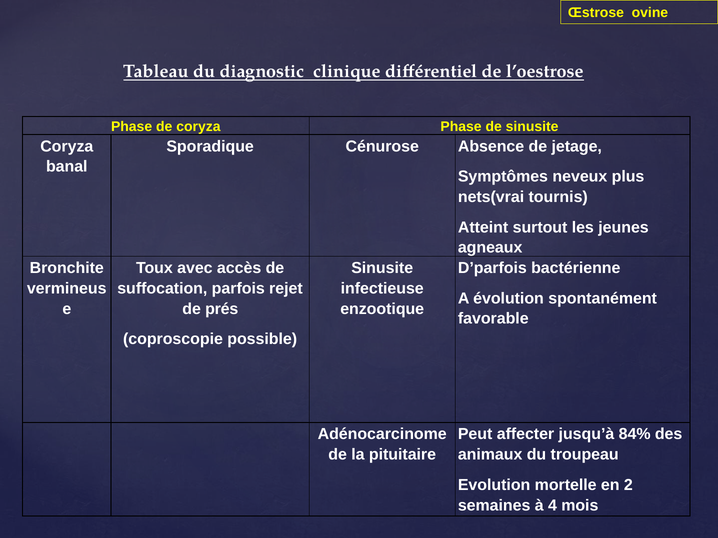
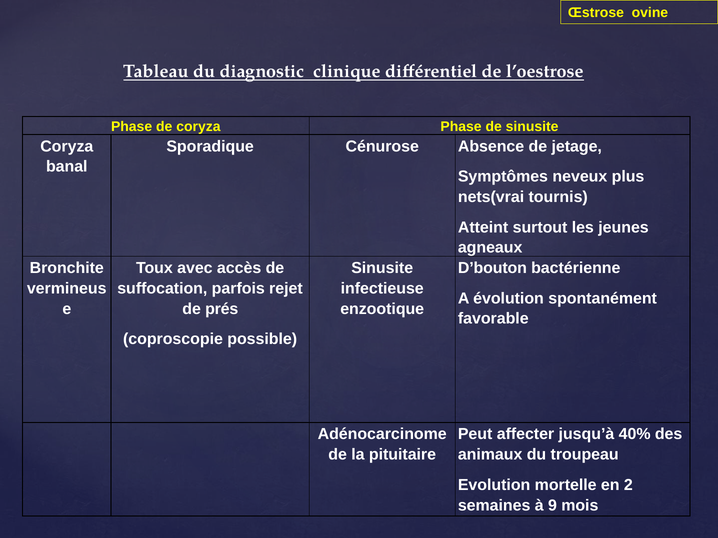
D’parfois: D’parfois -> D’bouton (492, 268)
84%: 84% -> 40% (635, 435)
4: 4 -> 9 (552, 506)
